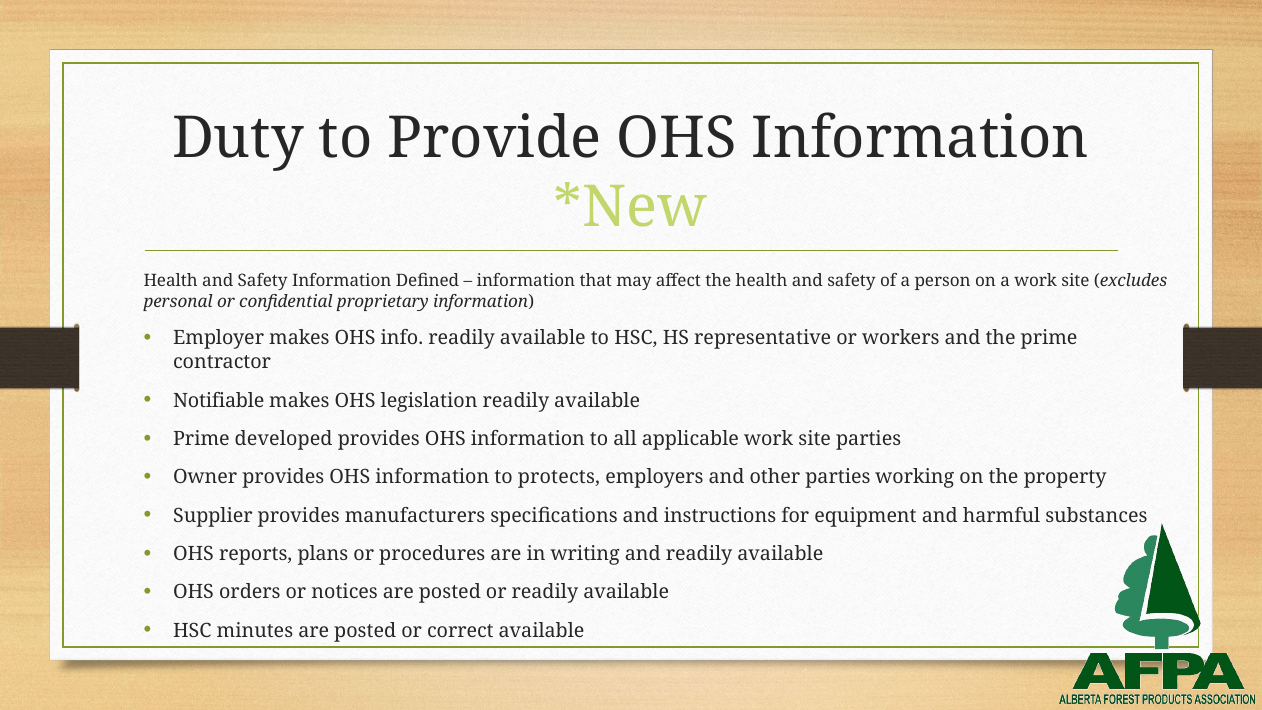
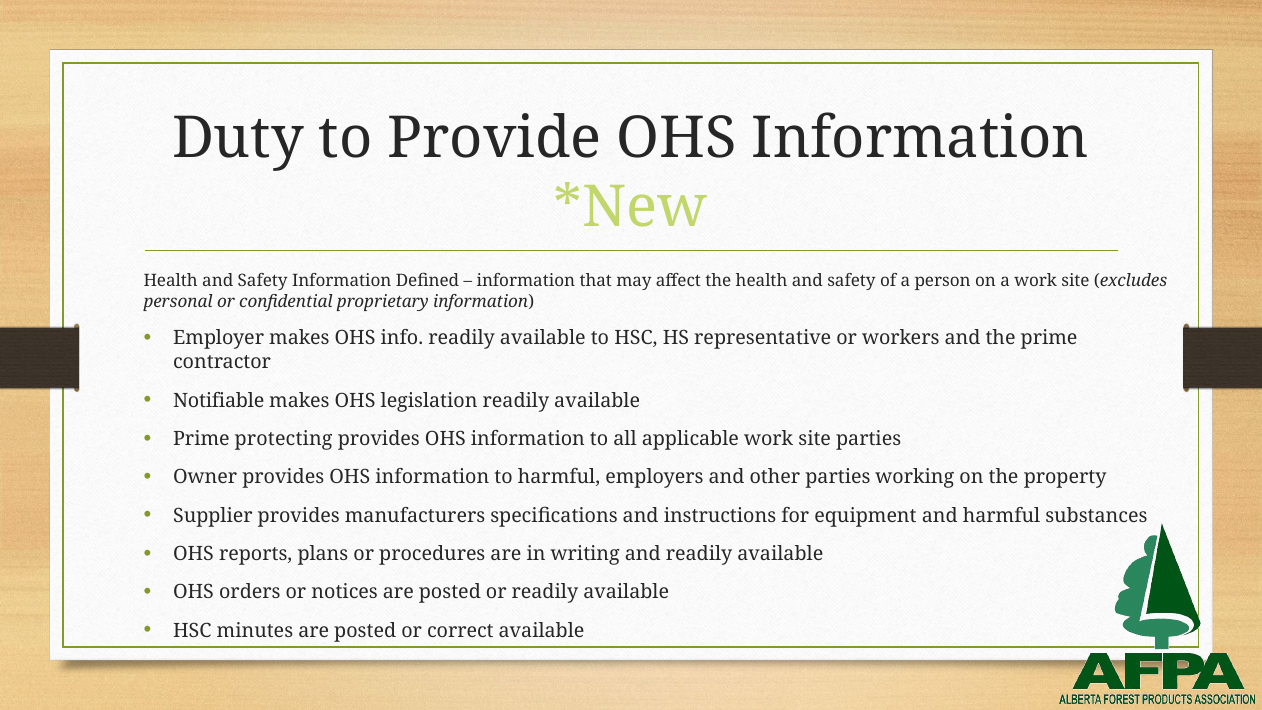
developed: developed -> protecting (284, 439)
to protects: protects -> harmful (559, 477)
